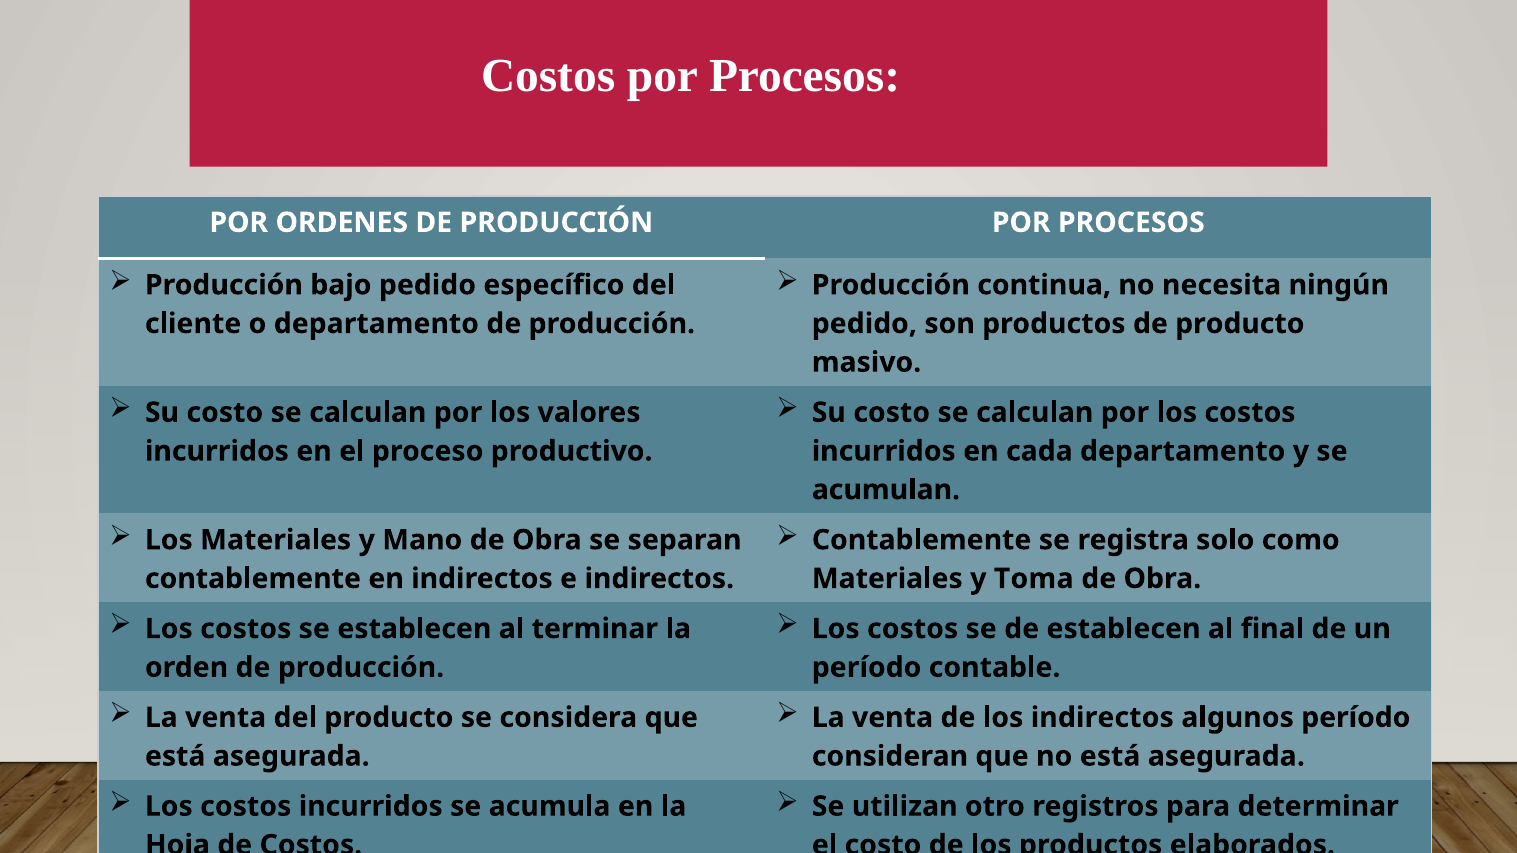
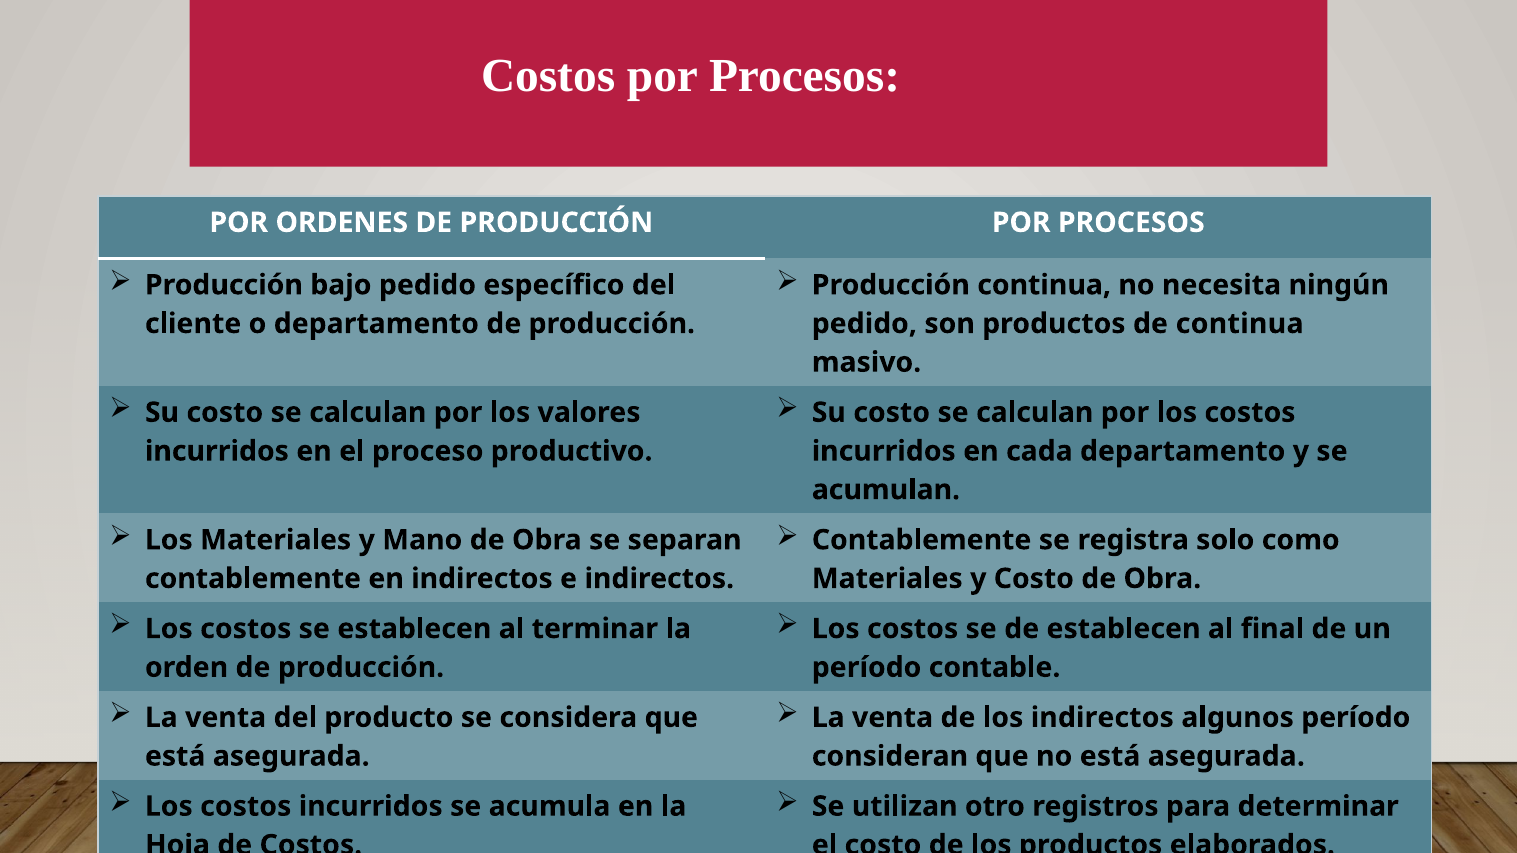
de producto: producto -> continua (1240, 324)
y Toma: Toma -> Costo (1034, 579)
